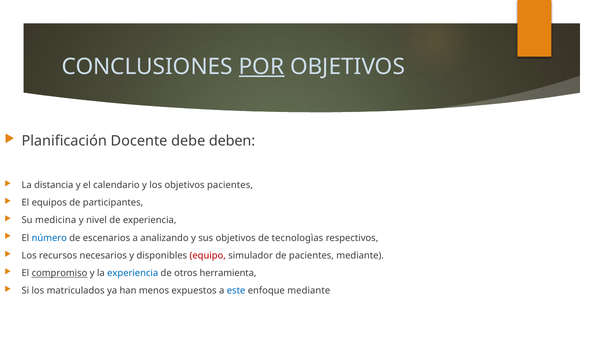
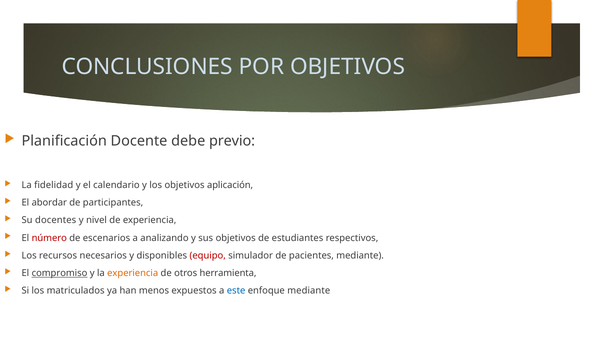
POR underline: present -> none (262, 67)
deben: deben -> previo (232, 141)
distancia: distancia -> fidelidad (54, 185)
objetivos pacientes: pacientes -> aplicación (230, 185)
equipos: equipos -> abordar (49, 202)
medicina: medicina -> docentes (56, 220)
número colour: blue -> red (49, 238)
tecnologìas: tecnologìas -> estudiantes (298, 238)
experiencia colour: blue -> orange (133, 273)
